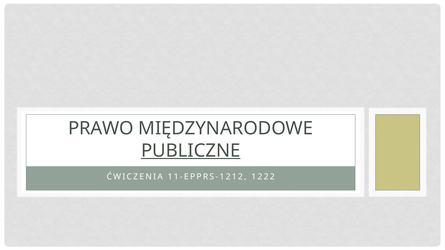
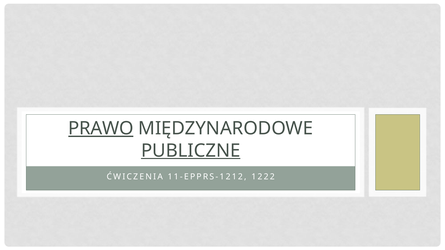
PRAWO underline: none -> present (101, 129)
